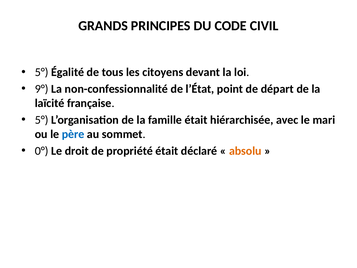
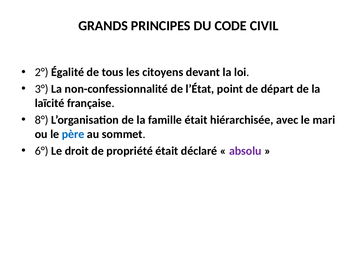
5°: 5° -> 2° (42, 72)
9°: 9° -> 3° (42, 89)
5°: 5° -> 8° (42, 120)
0°: 0° -> 6° (42, 151)
absolu colour: orange -> purple (245, 151)
